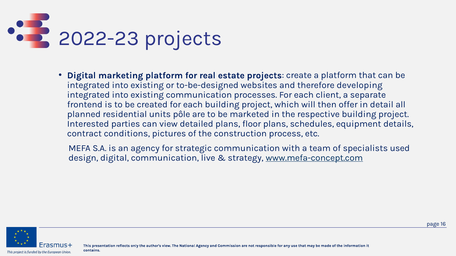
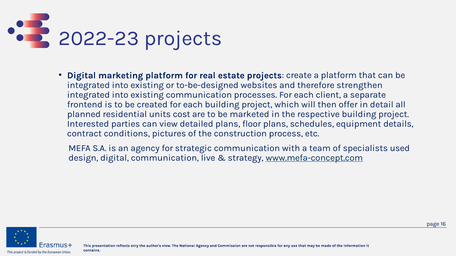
developing: developing -> strengthen (360, 85)
pôle: pôle -> cost (182, 114)
